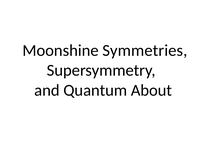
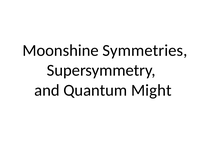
About: About -> Might (151, 90)
